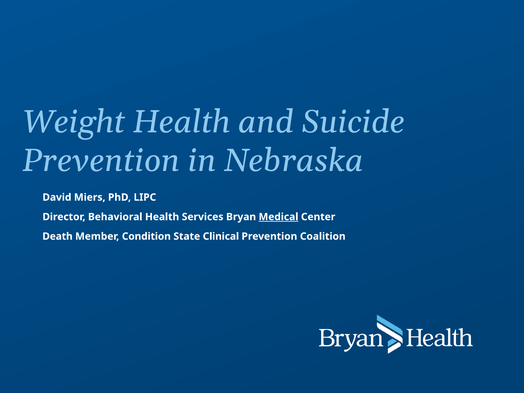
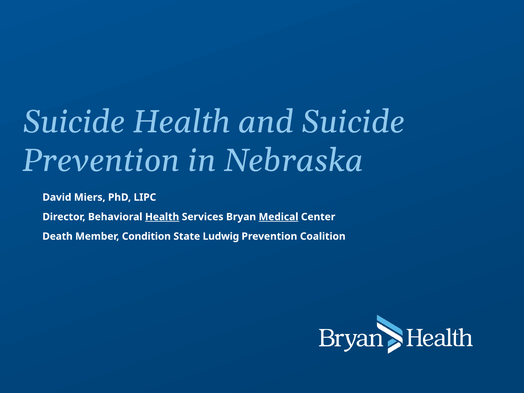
Weight: Weight -> Suicide (74, 122)
Health underline: none -> present (162, 217)
Clinical: Clinical -> Ludwig (221, 236)
